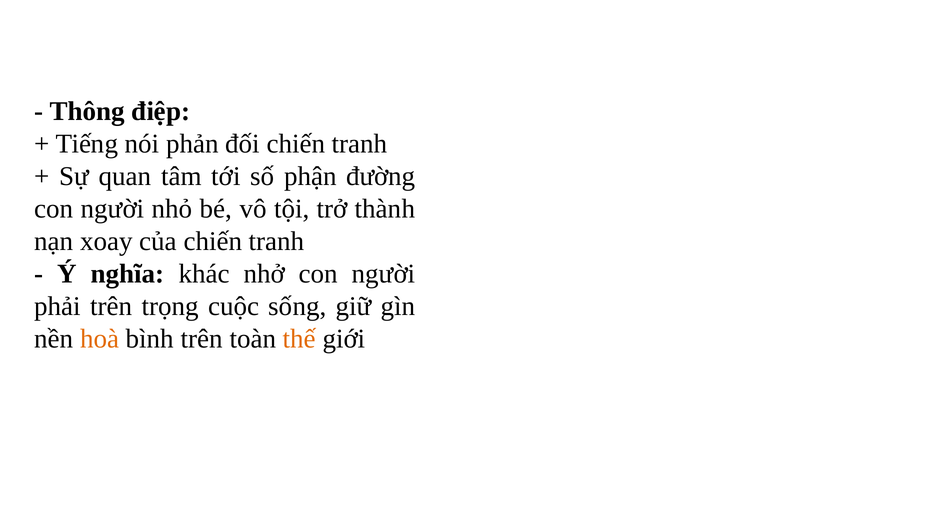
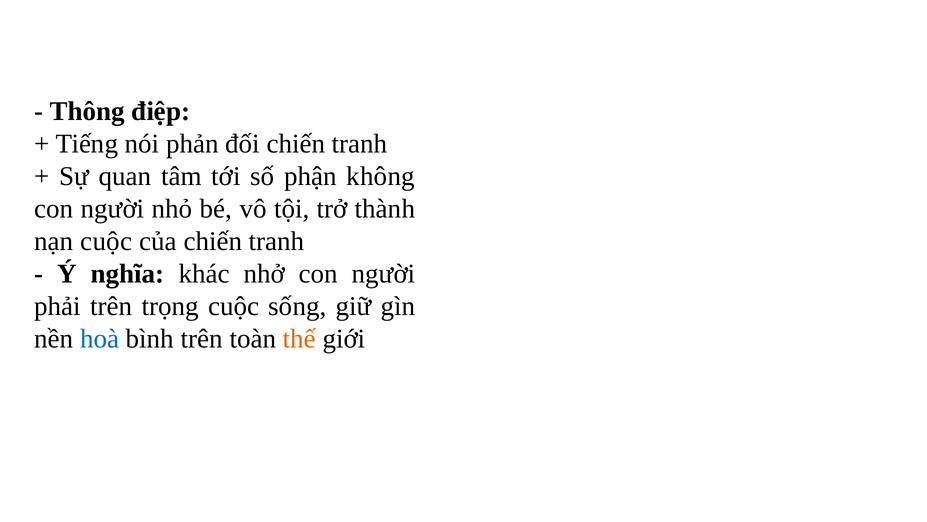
đường: đường -> không (381, 176)
nạn xoay: xoay -> cuộc (106, 241)
hoà colour: orange -> blue (100, 338)
